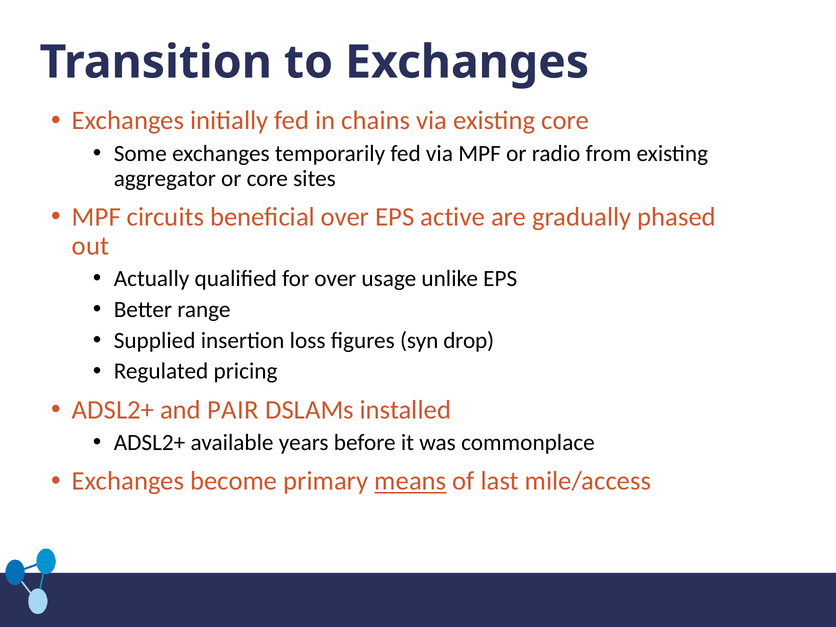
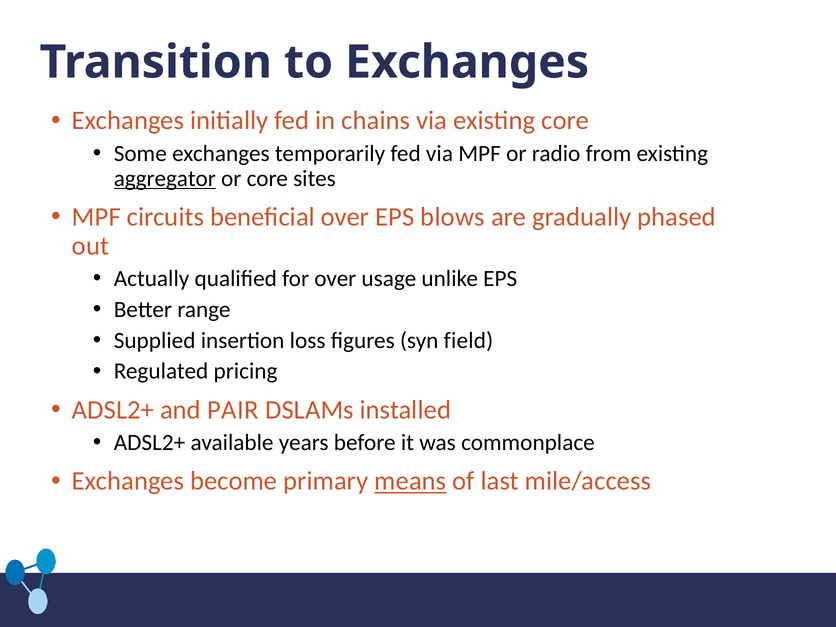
aggregator underline: none -> present (165, 178)
active: active -> blows (453, 217)
drop: drop -> field (468, 340)
